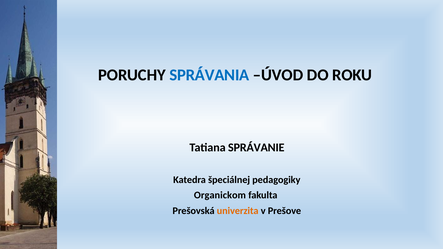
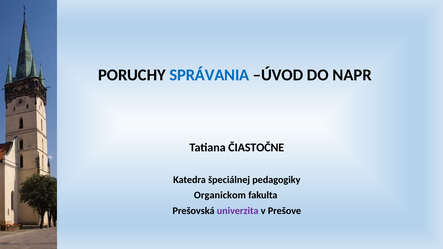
ROKU: ROKU -> NAPR (352, 75)
SPRÁVANIE: SPRÁVANIE -> ČIASTOČNE (256, 148)
univerzita colour: orange -> purple (238, 211)
